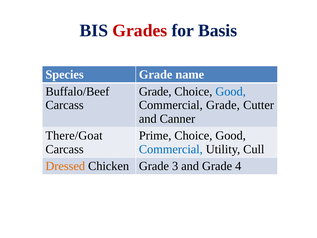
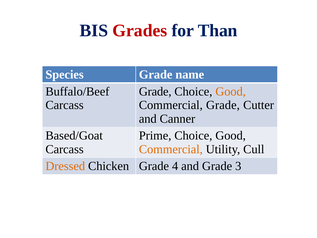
Basis: Basis -> Than (218, 31)
Good colour: blue -> orange (231, 91)
There/Goat: There/Goat -> Based/Goat (74, 135)
Commercial colour: blue -> orange (171, 149)
3: 3 -> 4 (175, 166)
4: 4 -> 3 (238, 166)
